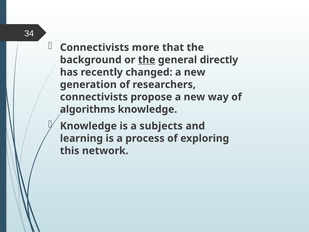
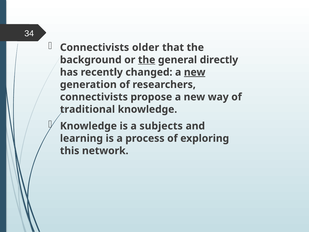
more: more -> older (146, 47)
new underline: none -> present (195, 72)
algorithms: algorithms -> traditional (88, 109)
